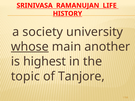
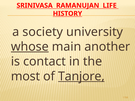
highest: highest -> contact (45, 62)
topic: topic -> most (25, 76)
Tanjore underline: none -> present (81, 76)
